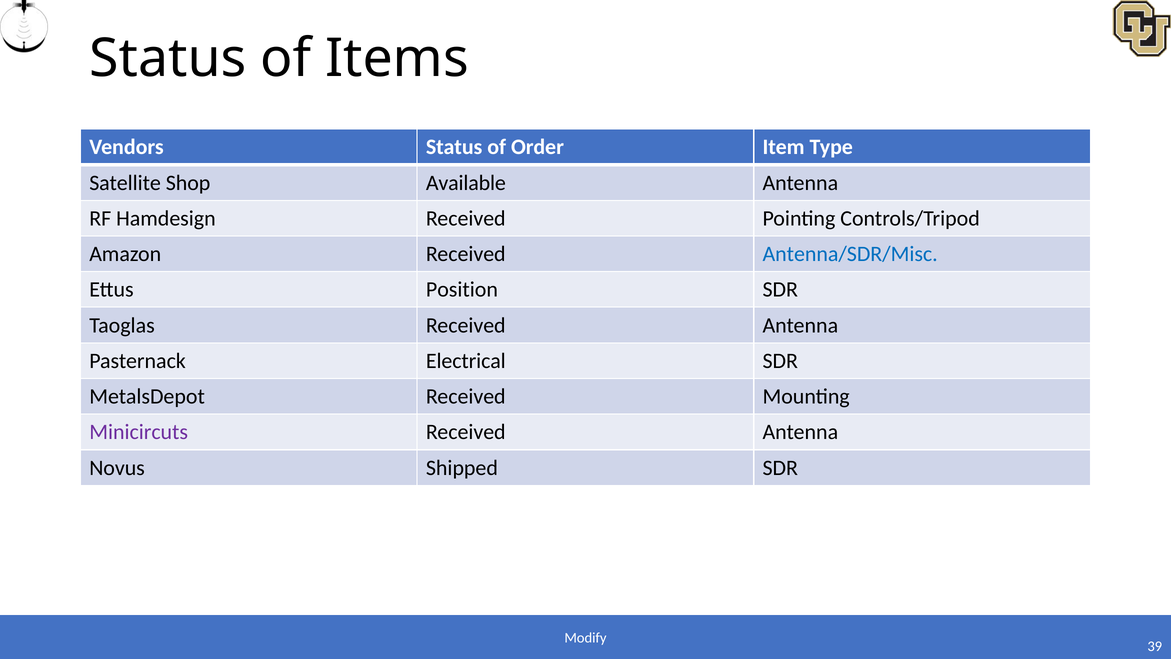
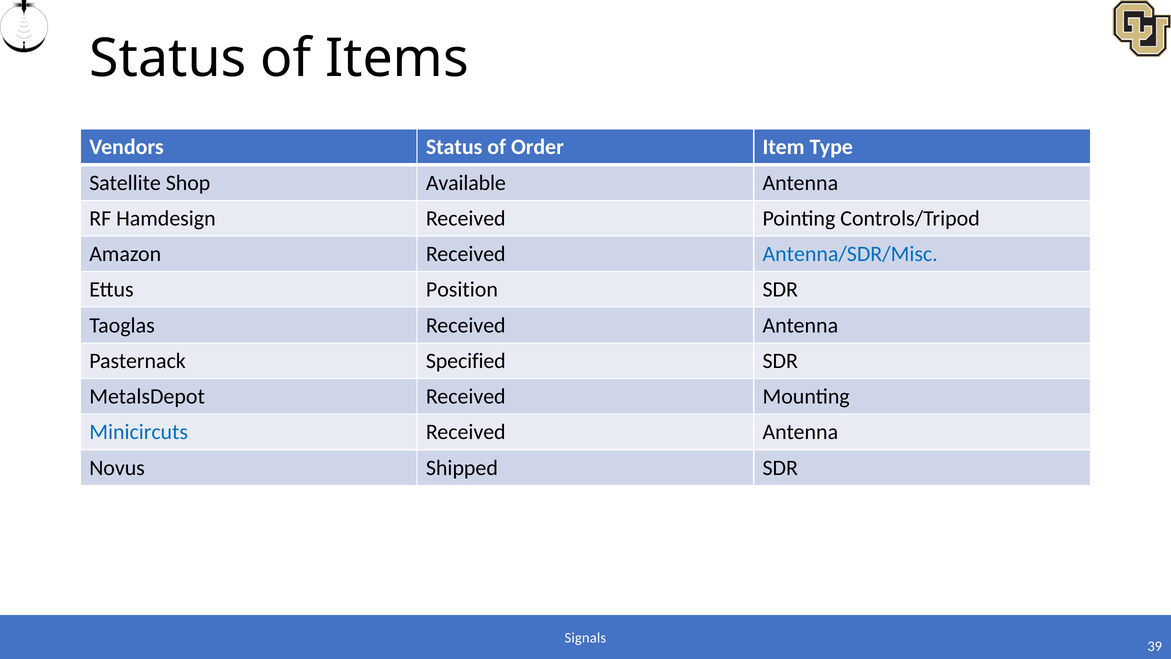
Electrical: Electrical -> Specified (466, 361)
Minicircuts colour: purple -> blue (139, 432)
Modify: Modify -> Signals (585, 638)
